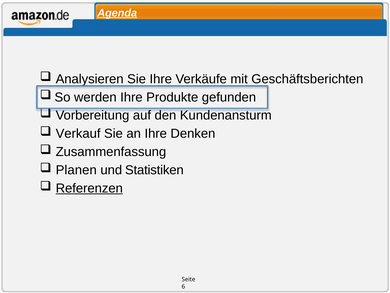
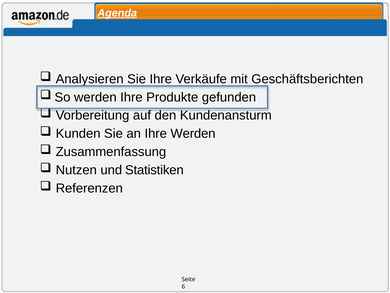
Verkauf: Verkauf -> Kunden (78, 133)
Ihre Denken: Denken -> Werden (193, 133)
Planen: Planen -> Nutzen (76, 170)
Referenzen underline: present -> none (89, 188)
